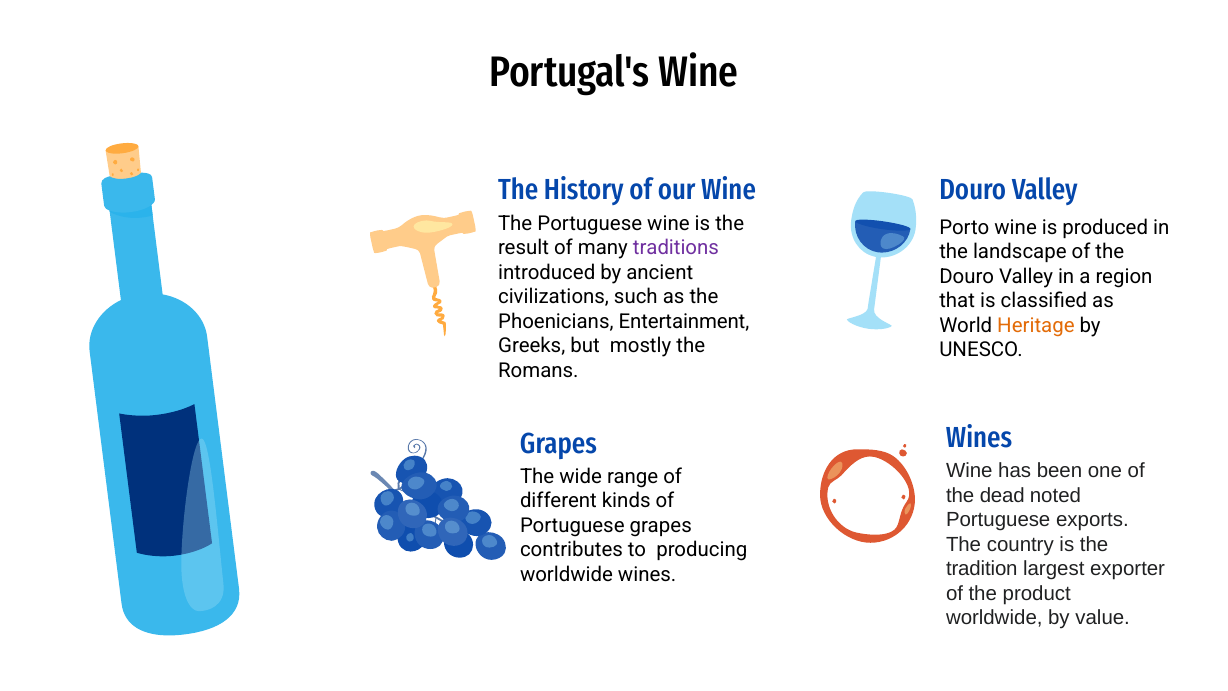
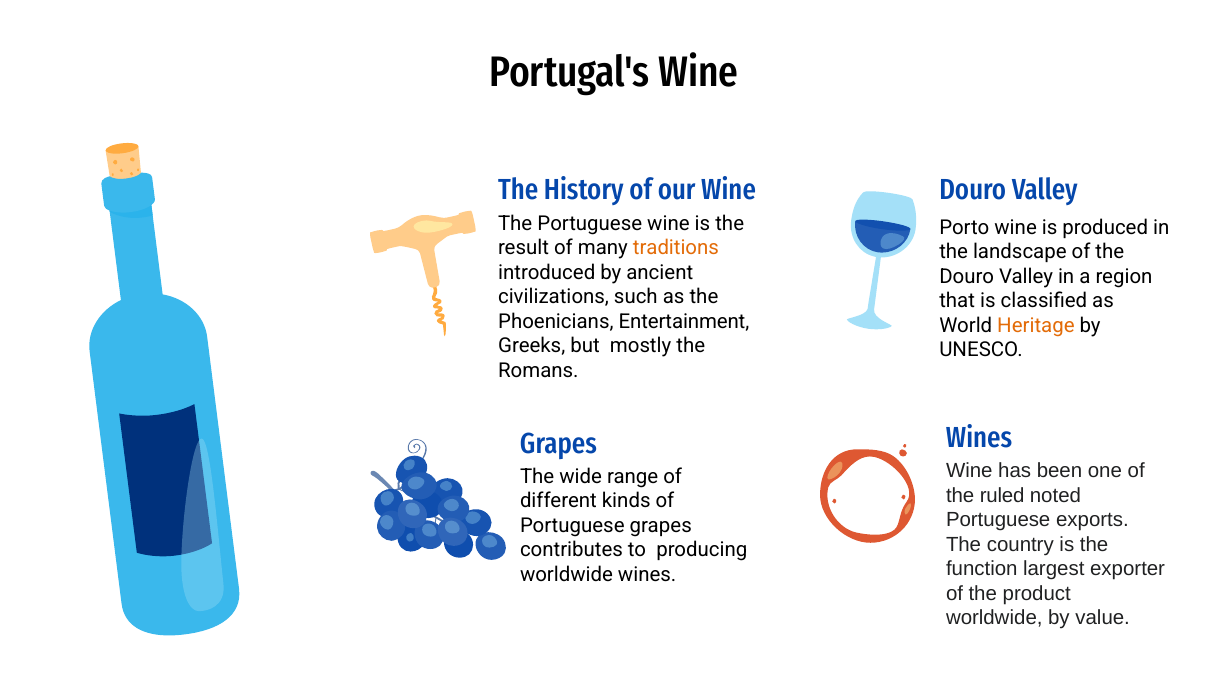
traditions colour: purple -> orange (676, 248)
dead: dead -> ruled (1002, 495)
tradition: tradition -> function (982, 569)
